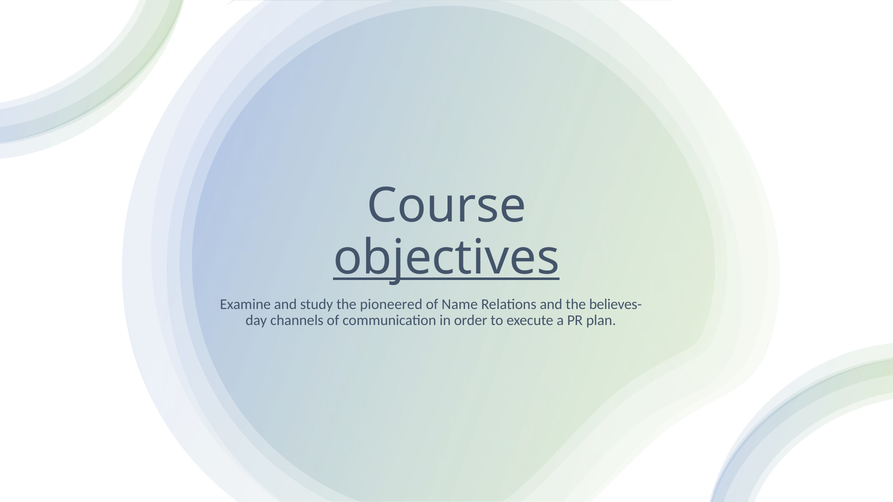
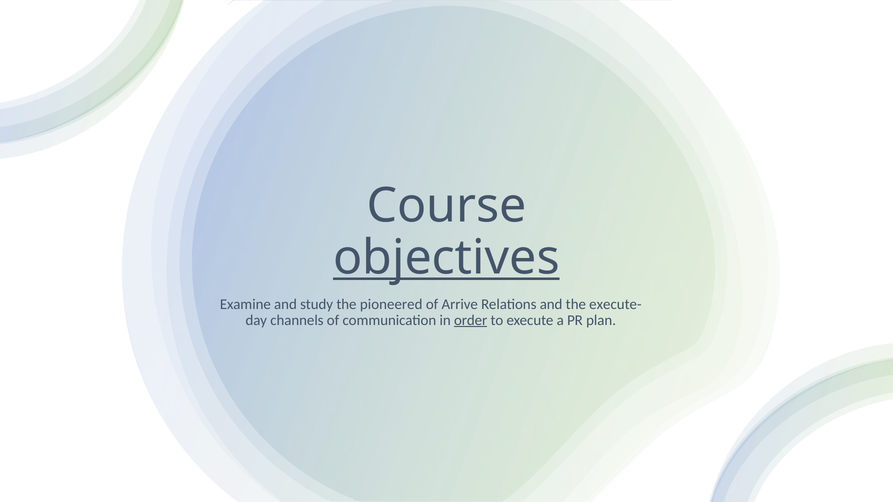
Name: Name -> Arrive (460, 304)
believes-: believes- -> execute- (615, 304)
order underline: none -> present (471, 320)
